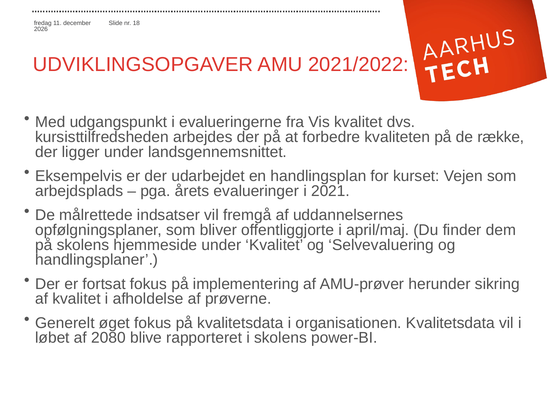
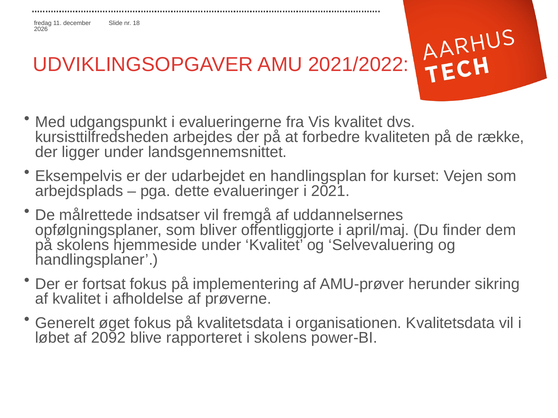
årets: årets -> dette (192, 191)
2080: 2080 -> 2092 (108, 338)
